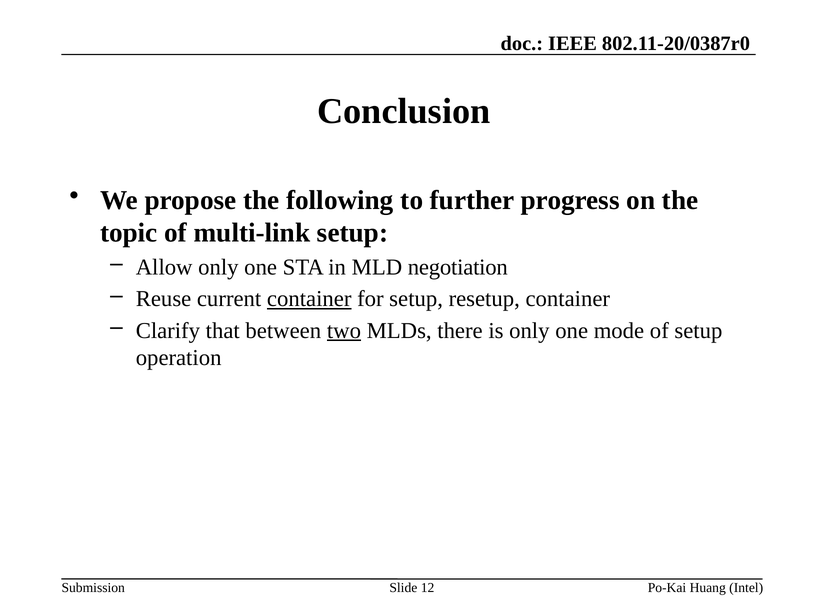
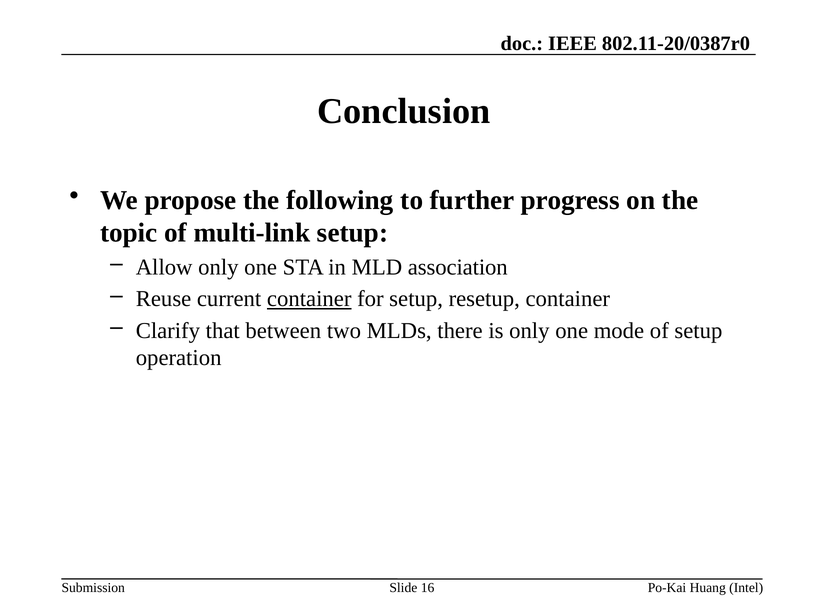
negotiation: negotiation -> association (458, 267)
two underline: present -> none (344, 331)
12: 12 -> 16 (428, 588)
